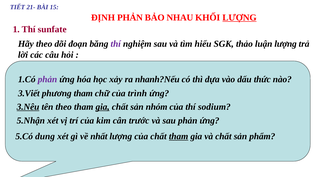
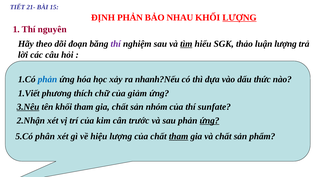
sunfate: sunfate -> nguyên (52, 29)
tìm underline: none -> present (186, 44)
phản colour: purple -> blue (47, 79)
3.Viết: 3.Viết -> 1.Viết (29, 93)
phương tham: tham -> thích (83, 93)
trình: trình -> giảm (137, 93)
tên theo: theo -> khối (64, 107)
gia underline: present -> none (103, 107)
sodium: sodium -> sunfate (214, 107)
5.Nhận: 5.Nhận -> 2.Nhận (31, 120)
ứng underline: none -> present (209, 120)
dung: dung -> phân (45, 136)
nhất: nhất -> hiệu (99, 136)
